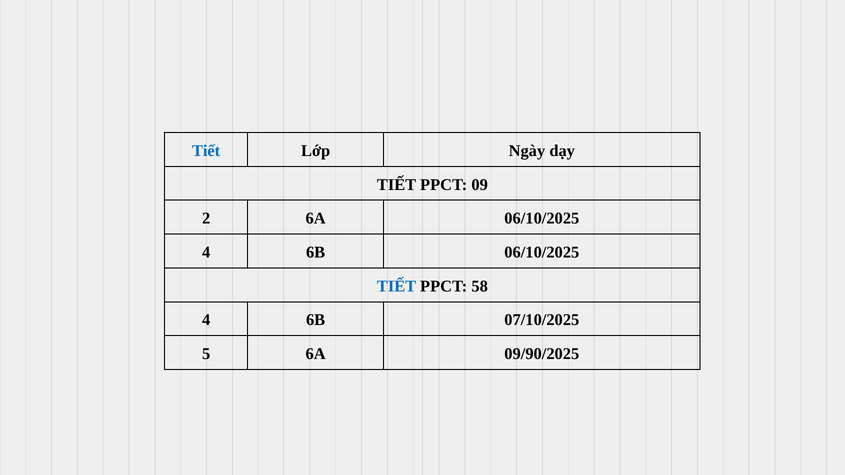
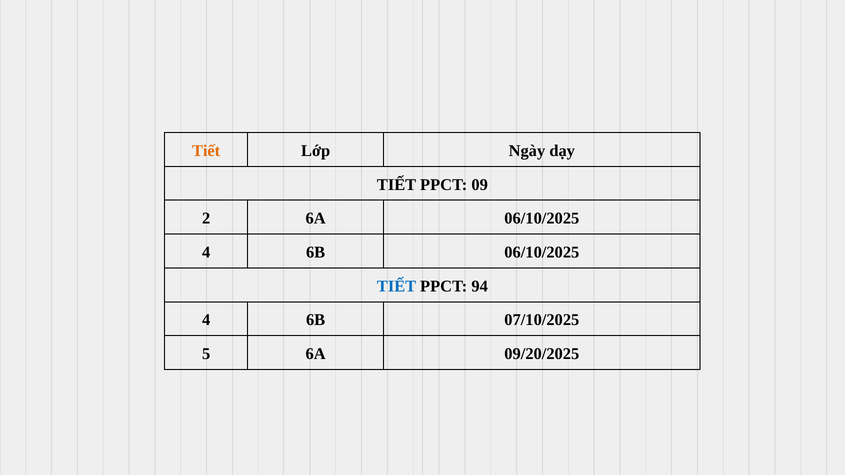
Tiết colour: blue -> orange (206, 151)
58: 58 -> 94 (480, 286)
09/90/2025: 09/90/2025 -> 09/20/2025 (542, 354)
